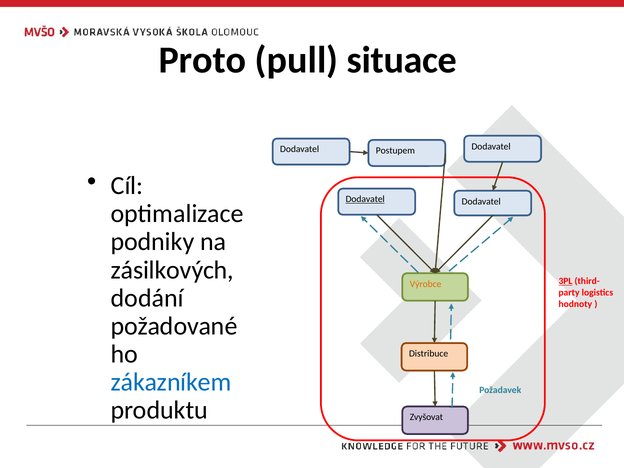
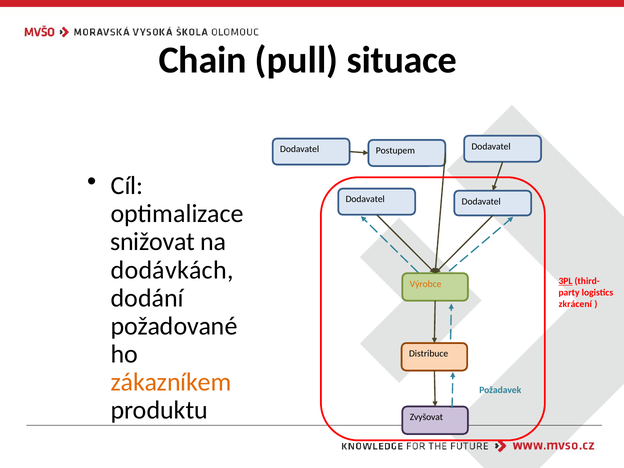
Proto: Proto -> Chain (203, 60)
Dodavatel underline: present -> none (365, 199)
podniky: podniky -> snižovat (153, 242)
zásilkových: zásilkových -> dodávkách (172, 270)
hodnoty: hodnoty -> zkrácení (575, 304)
zákazníkem colour: blue -> orange (171, 382)
